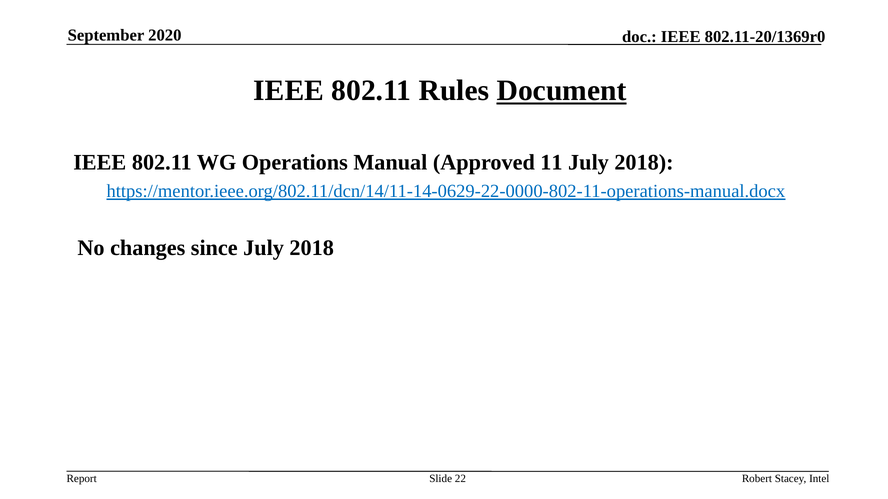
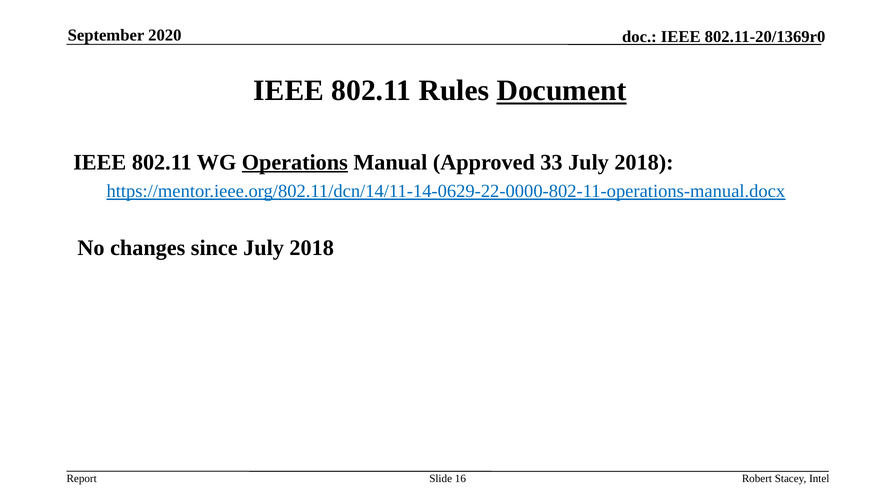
Operations underline: none -> present (295, 163)
11: 11 -> 33 (551, 163)
22: 22 -> 16 (460, 479)
